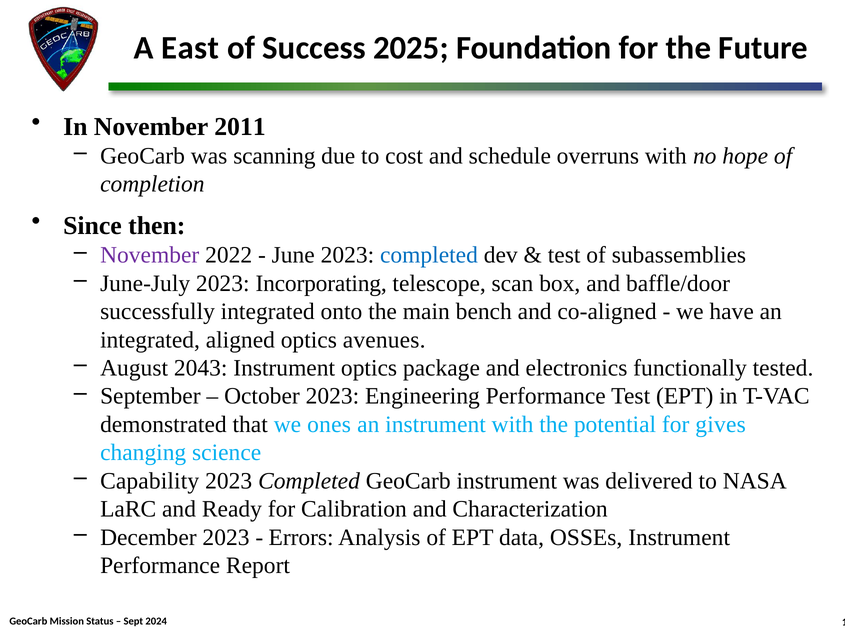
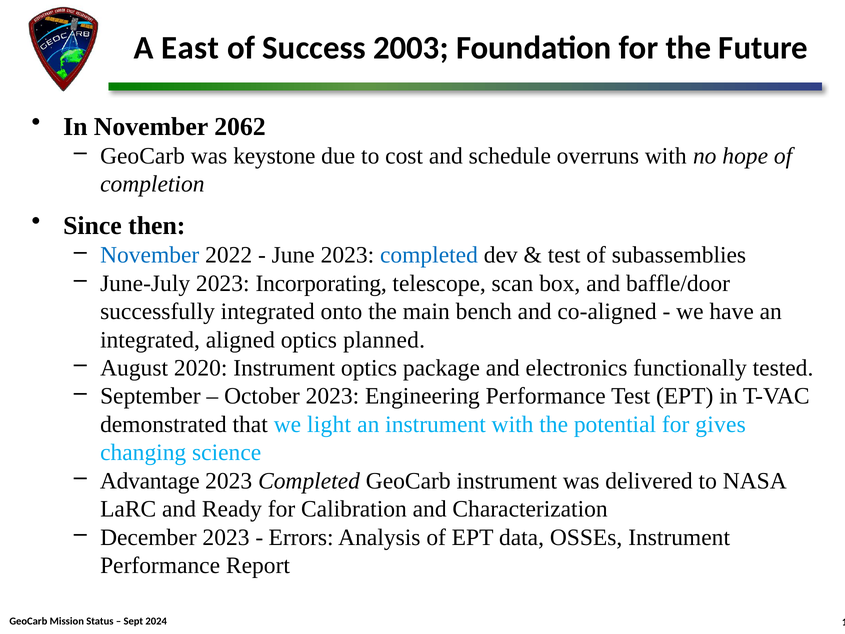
2025: 2025 -> 2003 (411, 48)
2011: 2011 -> 2062 (240, 126)
scanning: scanning -> keystone (274, 156)
November colour: purple -> blue (150, 255)
avenues: avenues -> planned (384, 340)
2043: 2043 -> 2020 (201, 368)
ones: ones -> light (329, 424)
Capability: Capability -> Advantage (150, 481)
